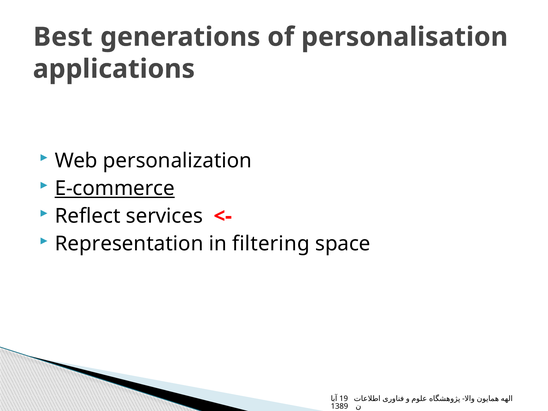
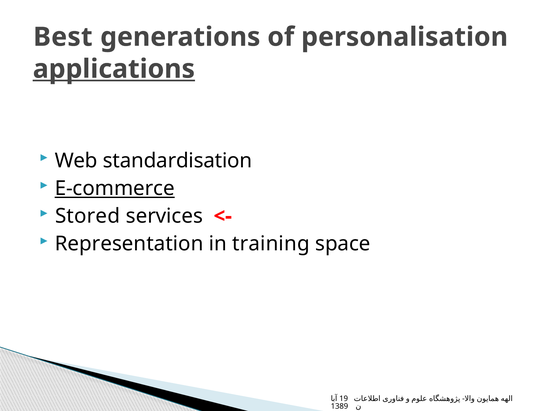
applications underline: none -> present (114, 69)
personalization: personalization -> standardisation (178, 161)
Reflect: Reflect -> Stored (88, 216)
filtering: filtering -> training (271, 244)
